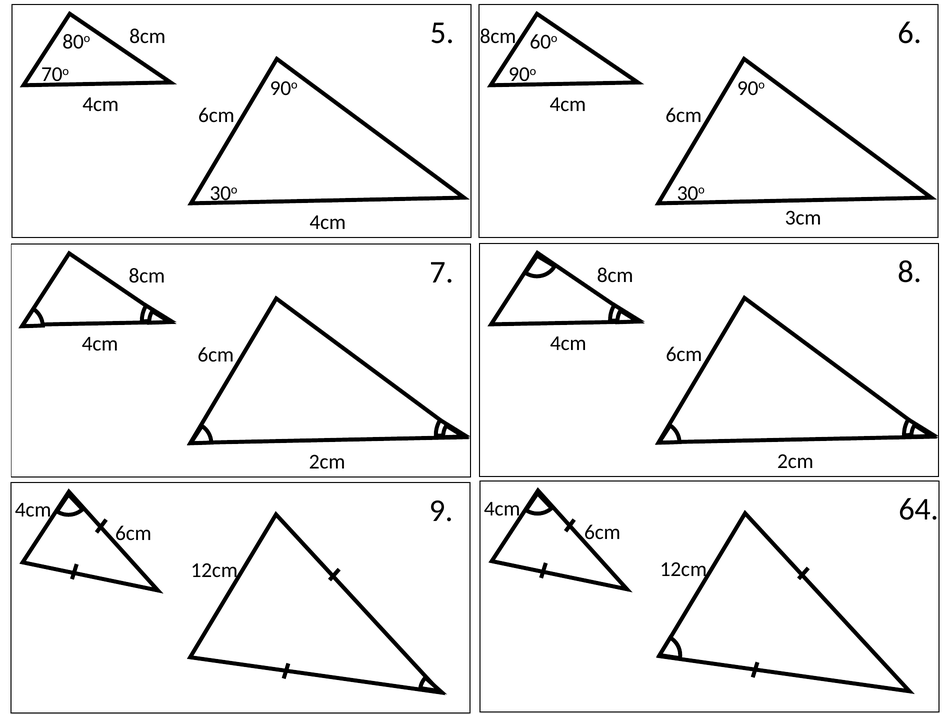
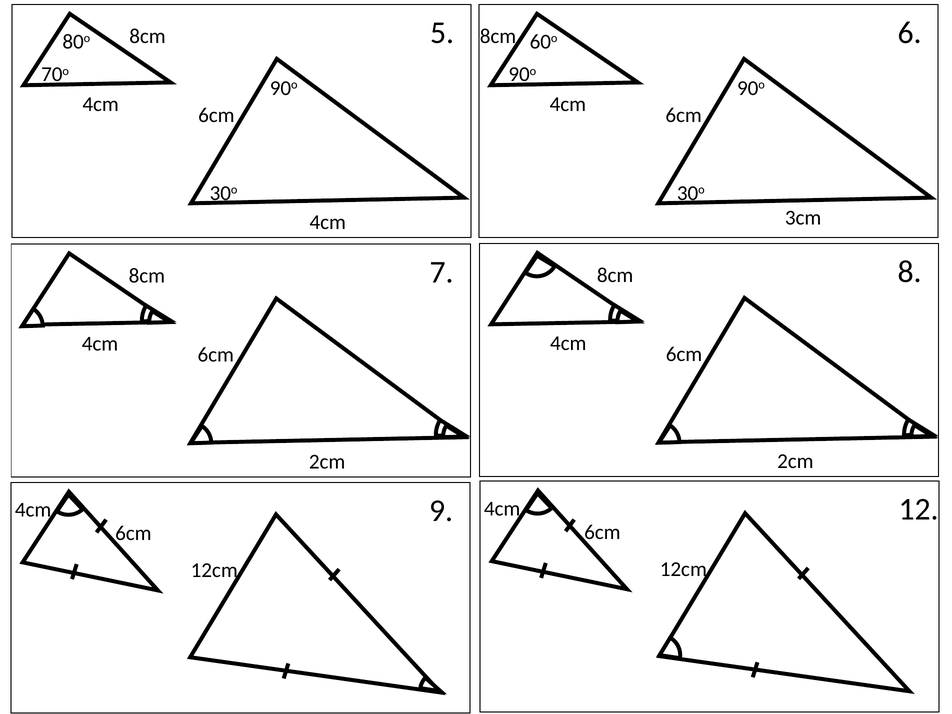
64: 64 -> 12 (919, 509)
